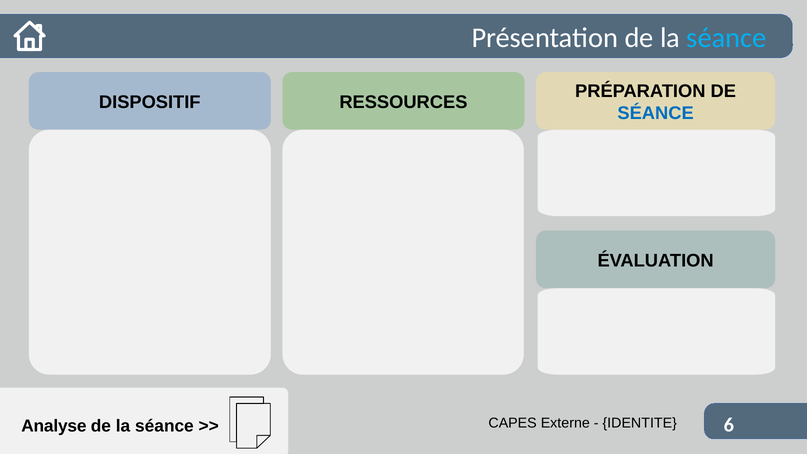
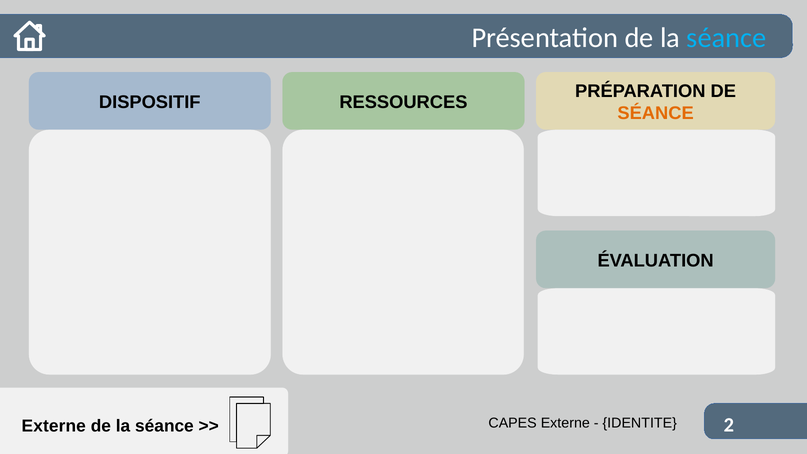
SÉANCE colour: blue -> orange (656, 113)
6: 6 -> 2 (729, 425)
Analyse: Analyse -> Externe (54, 426)
